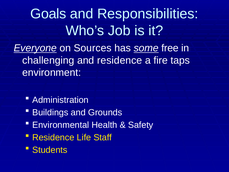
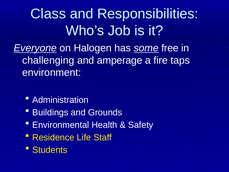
Goals: Goals -> Class (48, 14)
Sources: Sources -> Halogen (93, 48)
and residence: residence -> amperage (120, 60)
